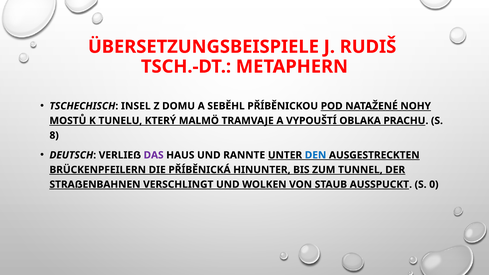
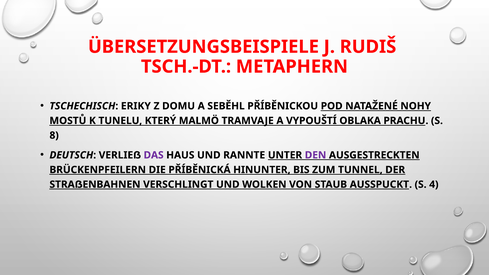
INSEL: INSEL -> ERIKY (136, 106)
DEN colour: blue -> purple (316, 155)
0: 0 -> 4 (434, 184)
